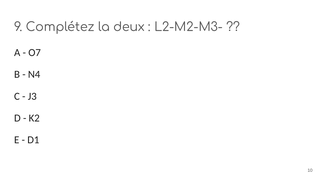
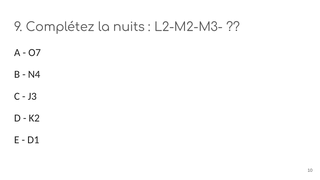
deux: deux -> nuits (129, 27)
